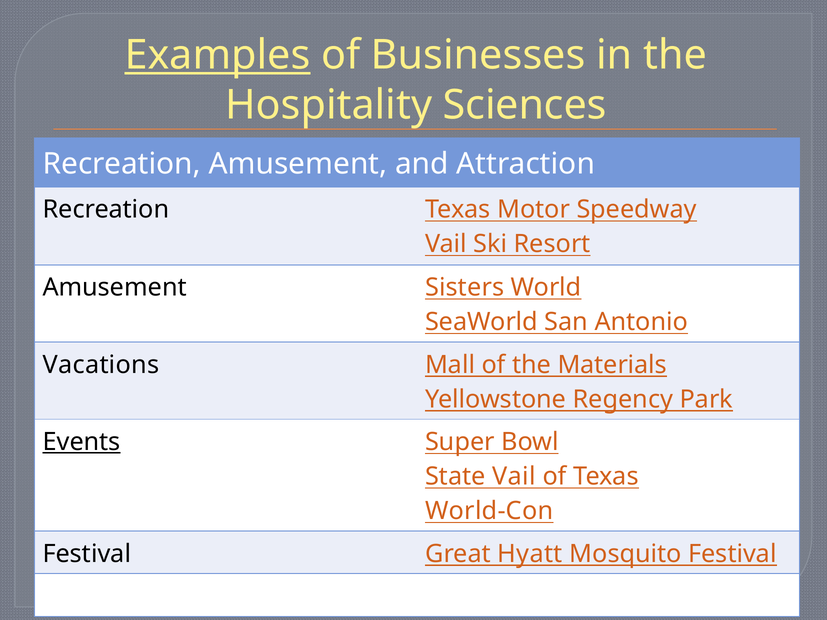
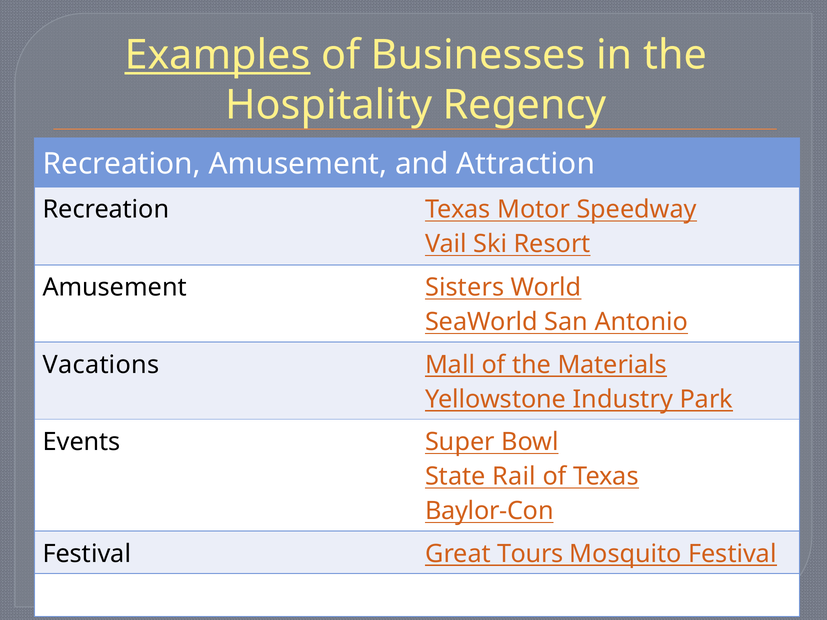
Hospitality Sciences: Sciences -> Regency (525, 105)
Regency: Regency -> Industry (623, 399)
Events underline: present -> none (82, 442)
State Vail: Vail -> Rail (514, 477)
World-Con: World-Con -> Baylor-Con (489, 511)
Hyatt: Hyatt -> Tours (530, 554)
